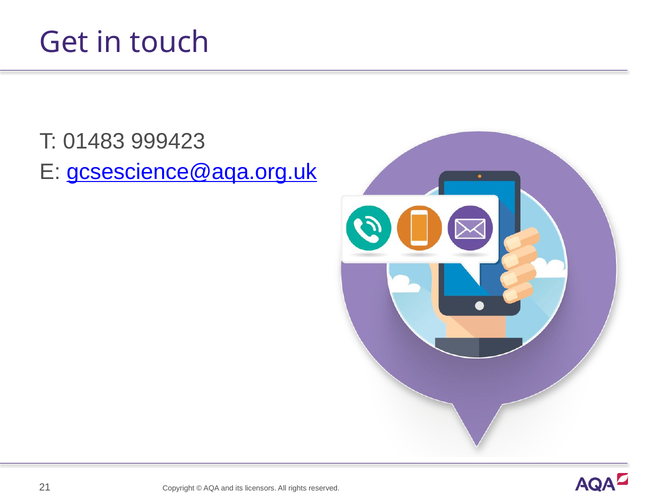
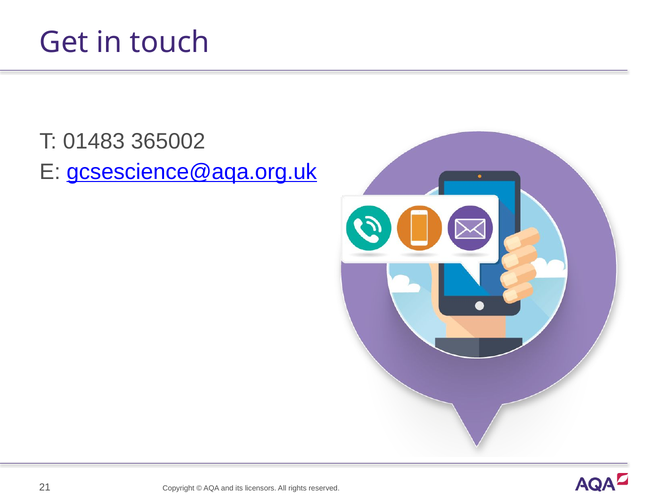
999423: 999423 -> 365002 (168, 141)
